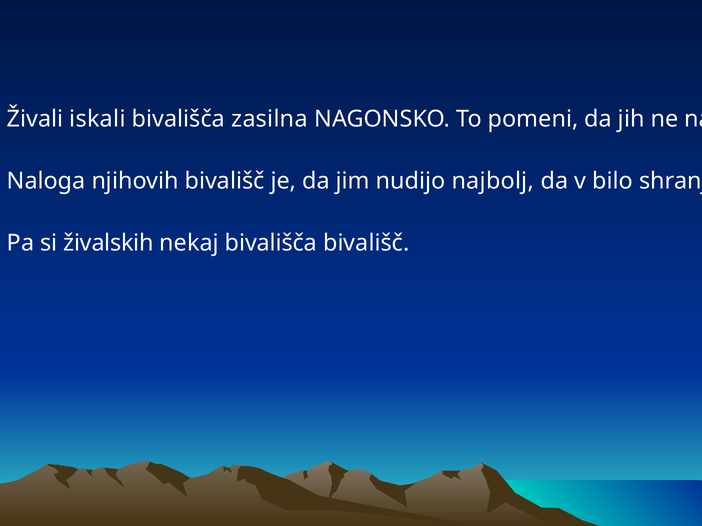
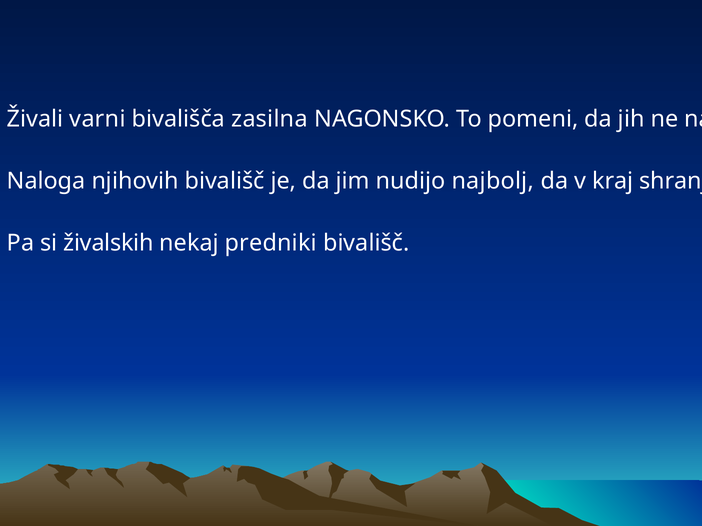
iskali: iskali -> varni (98, 119)
bilo: bilo -> kraj (613, 181)
nekaj bivališča: bivališča -> predniki (271, 243)
